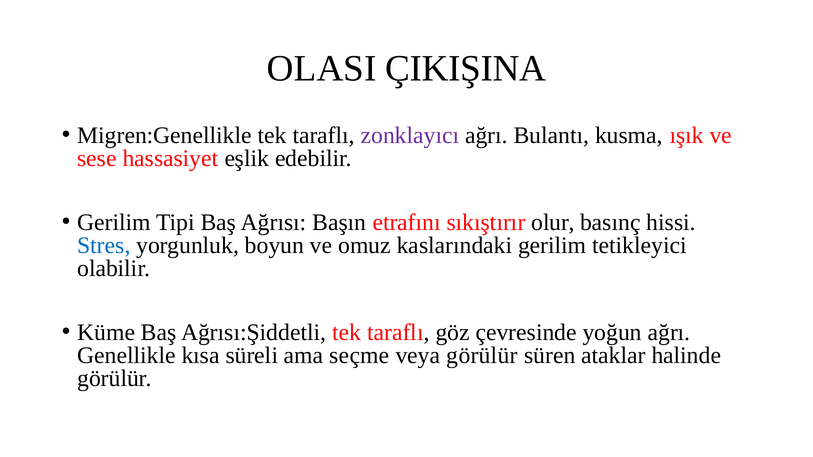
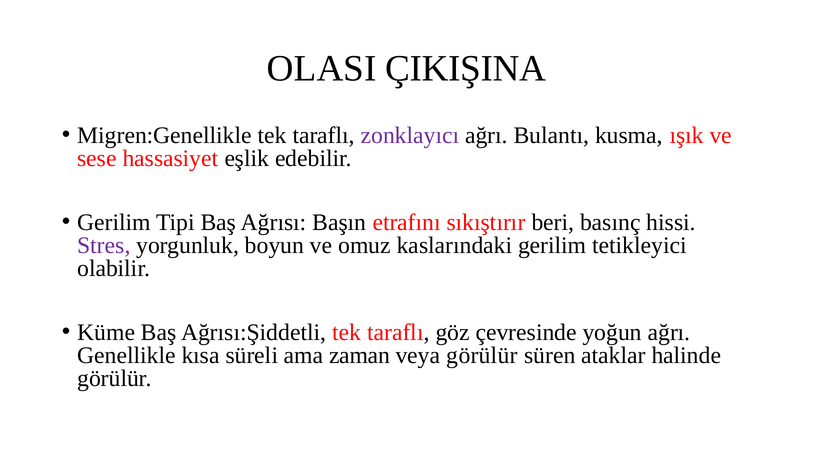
olur: olur -> beri (553, 222)
Stres colour: blue -> purple (104, 245)
seçme: seçme -> zaman (360, 355)
